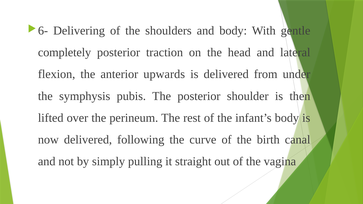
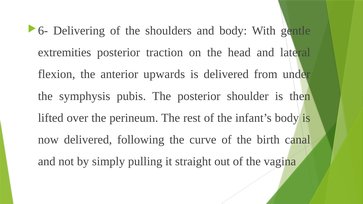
completely: completely -> extremities (65, 53)
